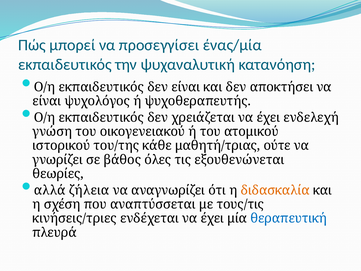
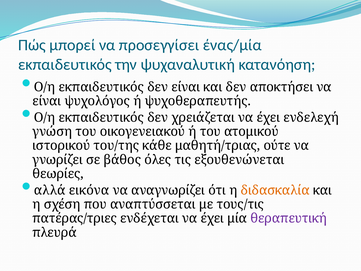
ζήλεια: ζήλεια -> εικόνα (89, 190)
κινήσεις/τριες: κινήσεις/τριες -> πατέρας/τριες (75, 218)
θεραπευτική colour: blue -> purple (289, 218)
